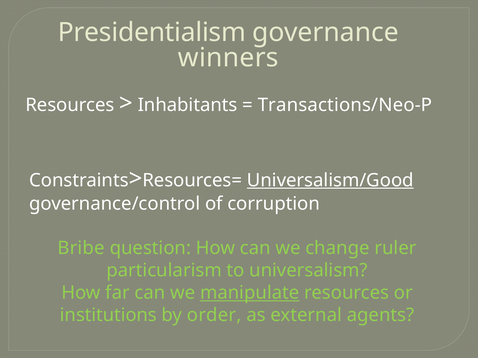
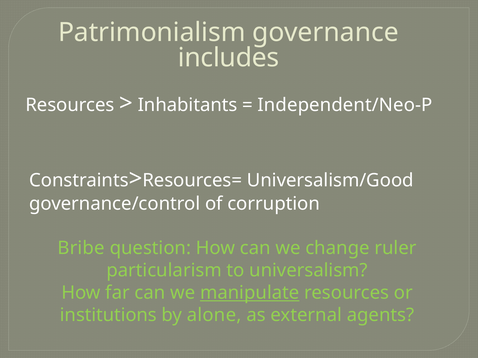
Presidentialism: Presidentialism -> Patrimonialism (152, 32)
winners: winners -> includes (229, 58)
Transactions/Neo-P: Transactions/Neo-P -> Independent/Neo-P (345, 105)
Universalism/Good underline: present -> none (330, 181)
order: order -> alone (214, 315)
